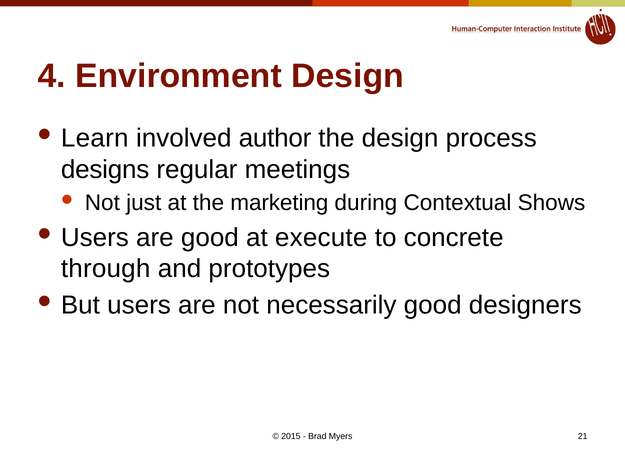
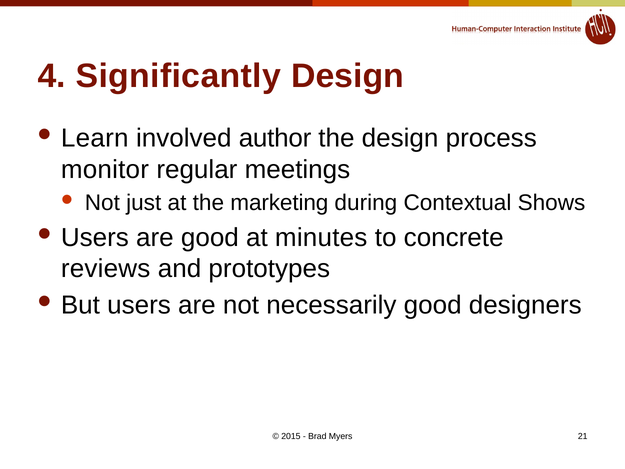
Environment: Environment -> Significantly (178, 76)
designs: designs -> monitor (105, 169)
execute: execute -> minutes (321, 237)
through: through -> reviews (106, 269)
